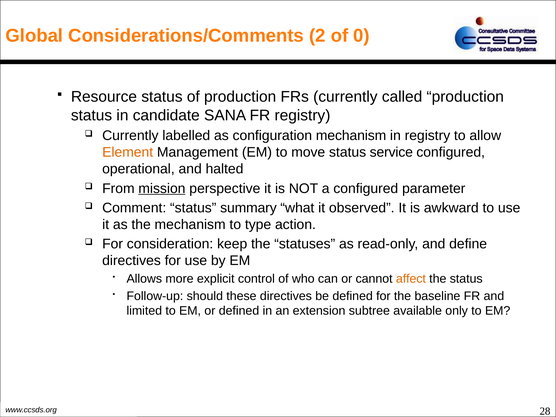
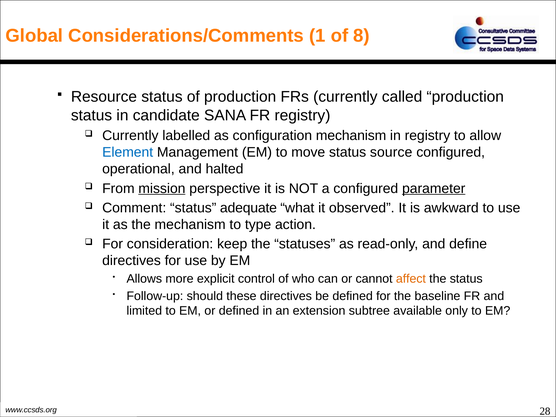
2: 2 -> 1 (317, 36)
0: 0 -> 8 (362, 36)
Element colour: orange -> blue (128, 152)
service: service -> source (391, 152)
parameter underline: none -> present (434, 188)
summary: summary -> adequate (248, 208)
